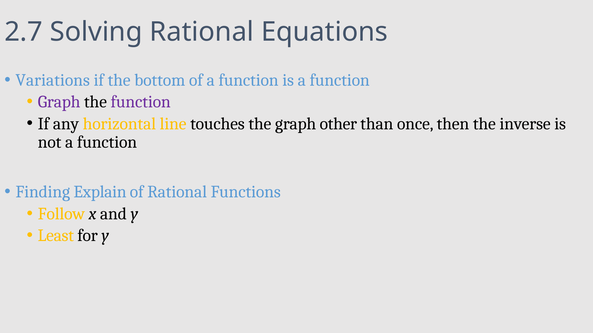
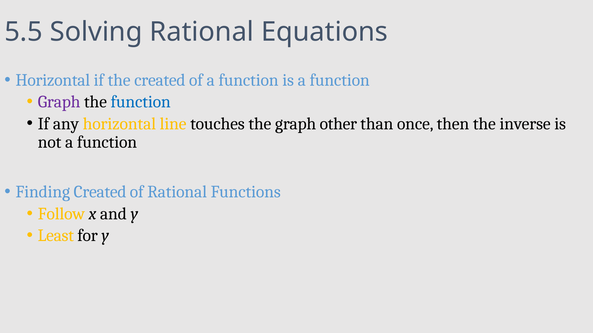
2.7: 2.7 -> 5.5 (24, 32)
Variations: Variations -> Horizontal (53, 80)
the bottom: bottom -> created (160, 80)
function colour: purple -> blue (141, 102)
Finding Explain: Explain -> Created (100, 192)
